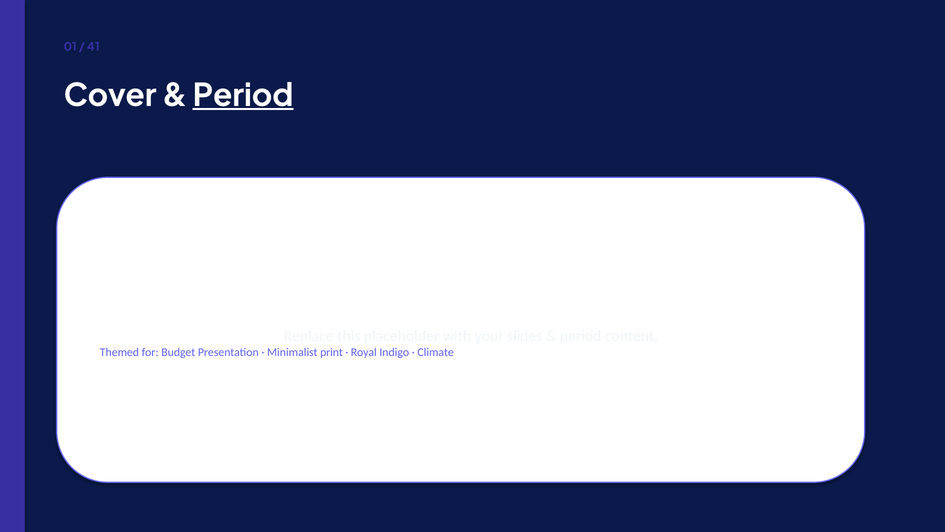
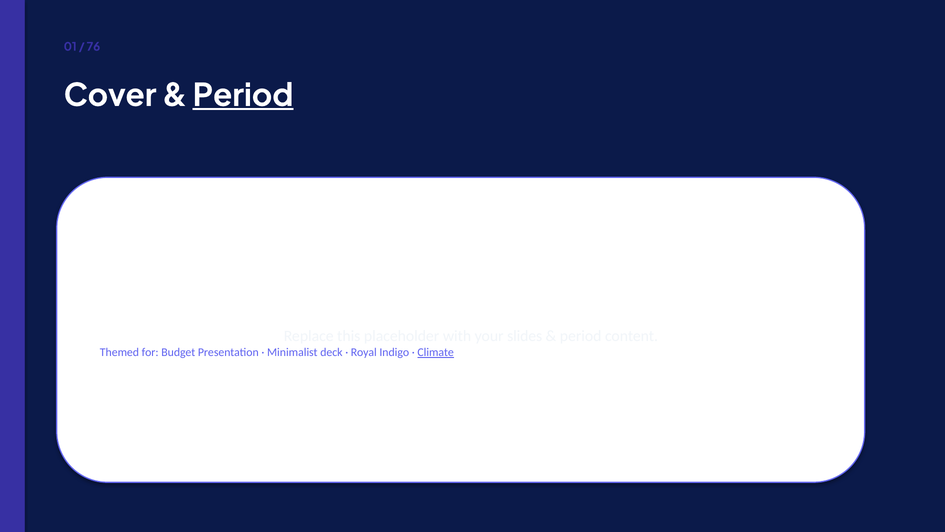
41: 41 -> 76 (93, 47)
print: print -> deck (331, 352)
Climate underline: none -> present (436, 352)
